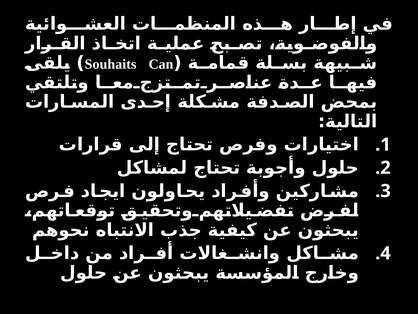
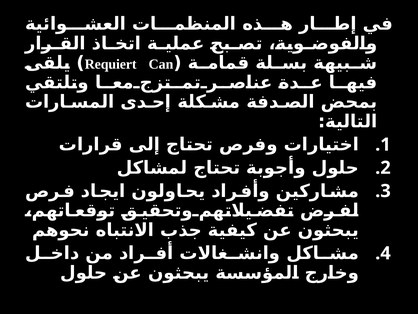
Souhaits: Souhaits -> Requiert (111, 64)
